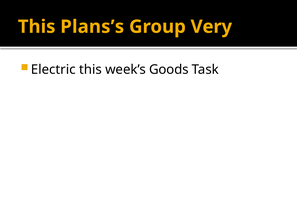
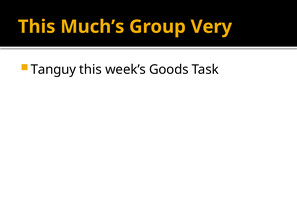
Plans’s: Plans’s -> Much’s (92, 27)
Electric: Electric -> Tanguy (53, 69)
